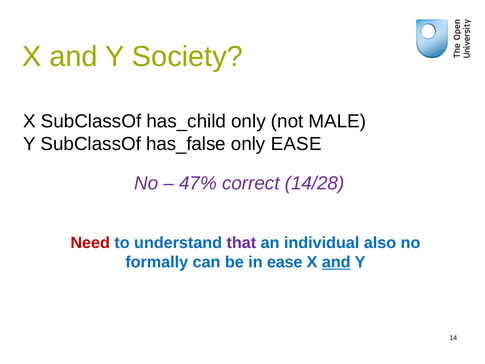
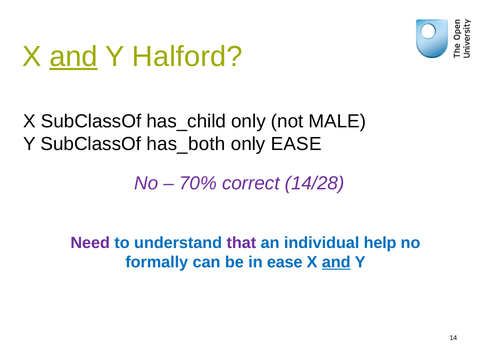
and underline: none -> present (74, 57)
Society: Society -> Halford (187, 57)
has_false: has_false -> has_both (186, 144)
47%: 47% -> 70% (198, 183)
Need colour: red -> purple (90, 243)
also: also -> help (380, 243)
